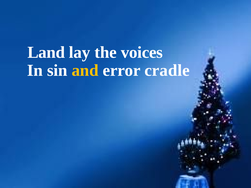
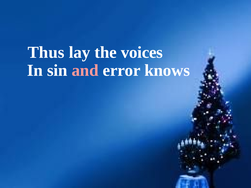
Land: Land -> Thus (46, 52)
and colour: yellow -> pink (85, 70)
cradle: cradle -> knows (167, 70)
